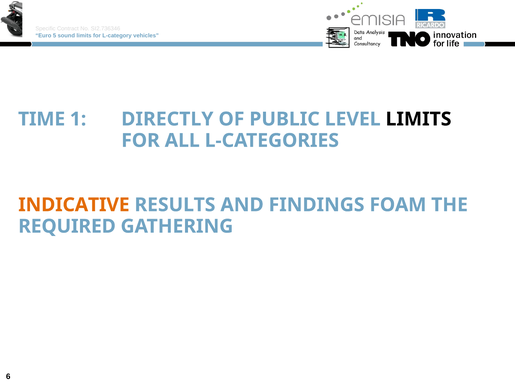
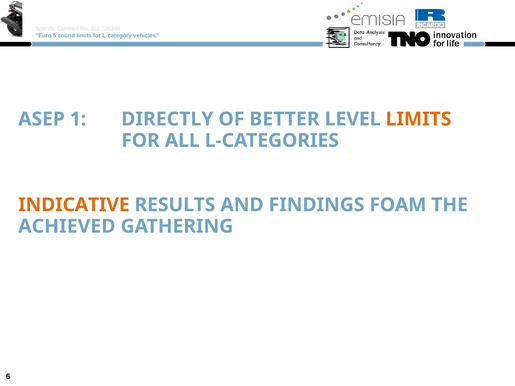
TIME: TIME -> ASEP (42, 119)
PUBLIC: PUBLIC -> BETTER (284, 119)
LIMITS colour: black -> orange (419, 119)
REQUIRED: REQUIRED -> ACHIEVED (67, 226)
